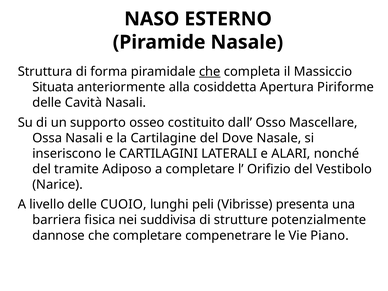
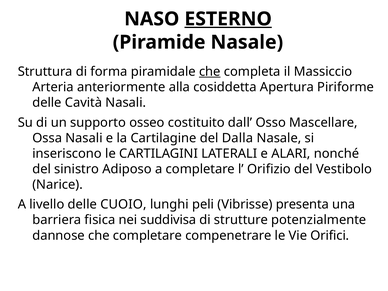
ESTERNO underline: none -> present (228, 19)
Situata: Situata -> Arteria (53, 87)
Dove: Dove -> Dalla (237, 138)
tramite: tramite -> sinistro (77, 169)
Piano: Piano -> Orifici (330, 235)
